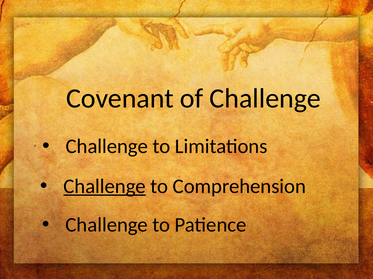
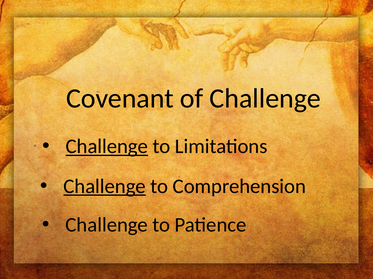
Challenge underline: none -> present (107, 147)
